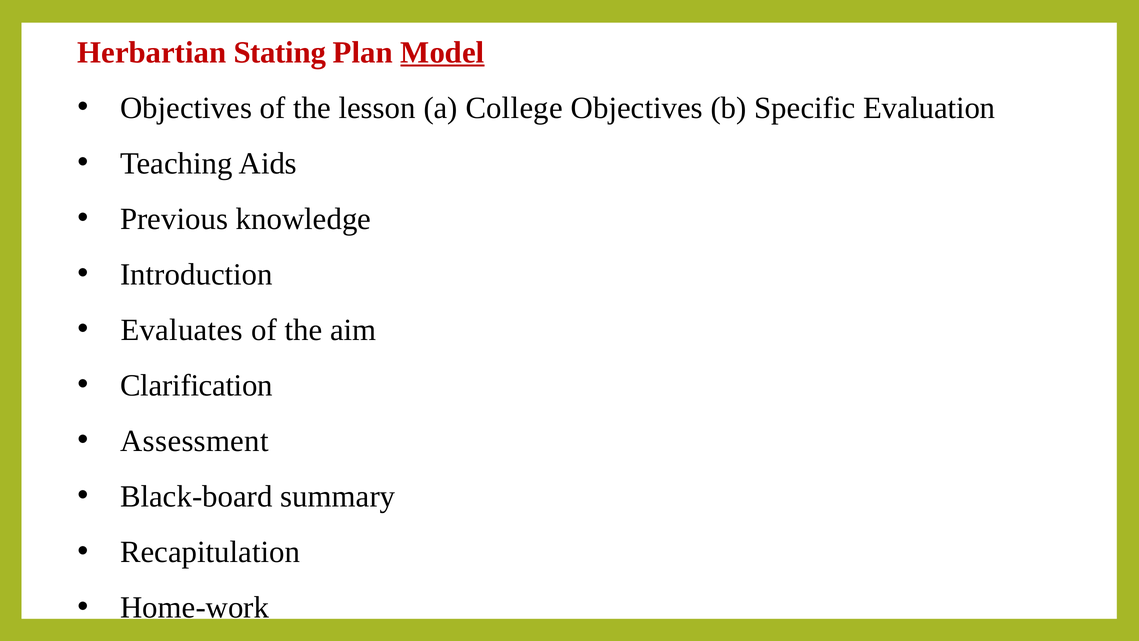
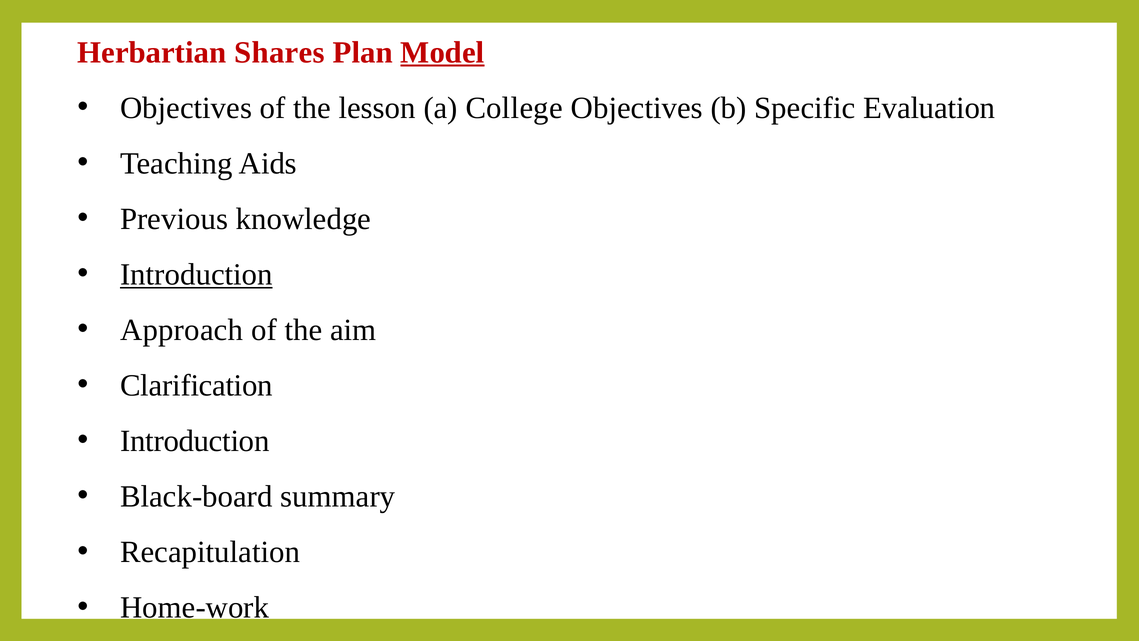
Stating: Stating -> Shares (279, 52)
Introduction underline: none -> present (196, 274)
Evaluates: Evaluates -> Approach (182, 330)
Assessment: Assessment -> Introduction (195, 441)
